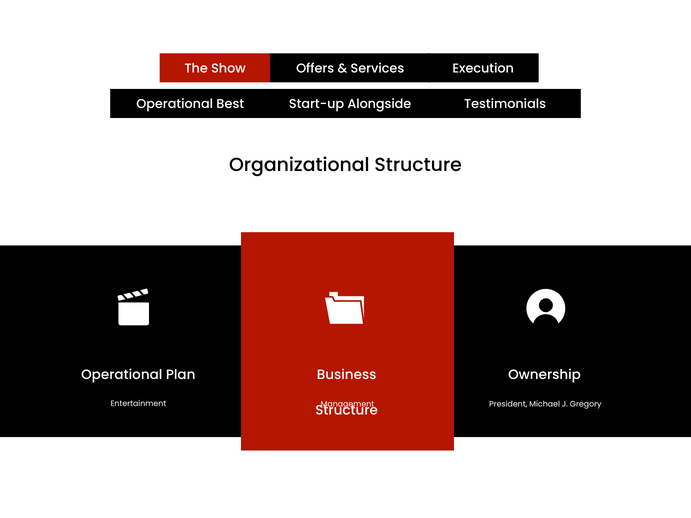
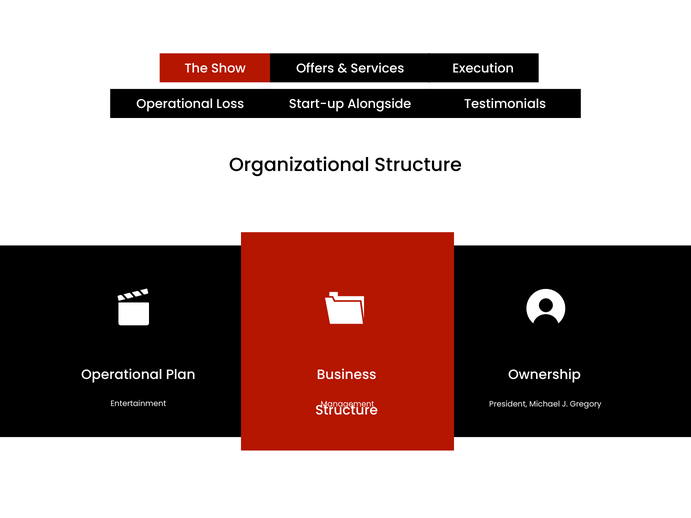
Best: Best -> Loss (230, 104)
